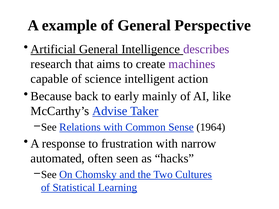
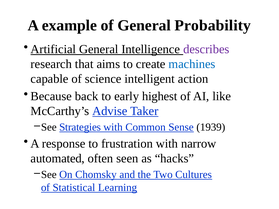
Perspective: Perspective -> Probability (213, 25)
machines colour: purple -> blue (192, 64)
mainly: mainly -> highest (160, 96)
Relations: Relations -> Strategies (80, 127)
1964: 1964 -> 1939 (211, 127)
